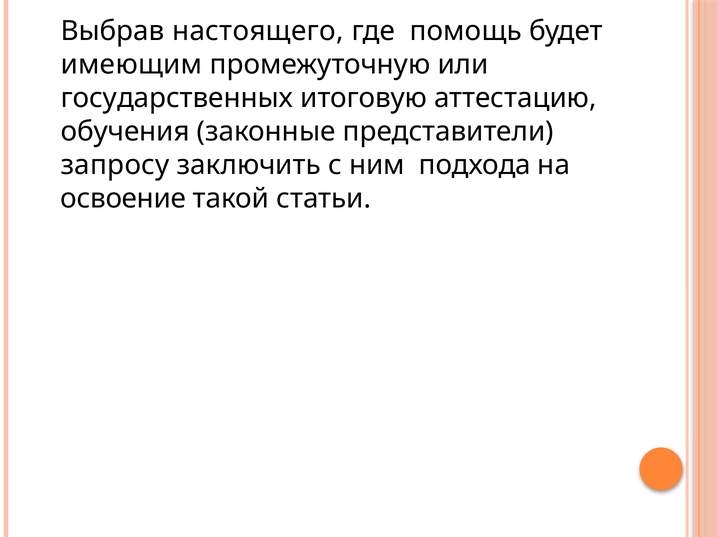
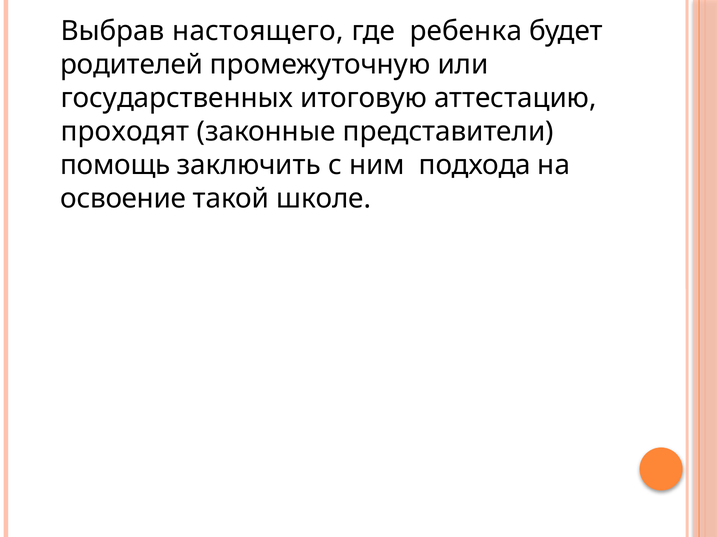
помощь: помощь -> ребенка (466, 31)
имеющим: имеющим -> родителей (132, 65)
обучения: обучения -> проходят (125, 132)
запросу: запросу -> помощь (115, 165)
статьи: статьи -> школе (324, 199)
